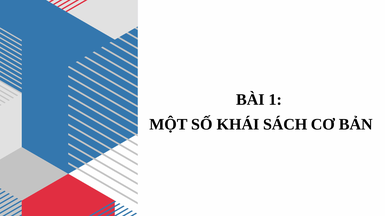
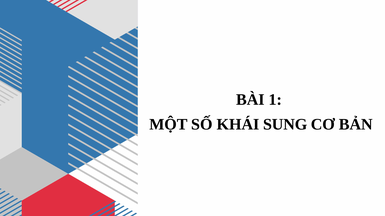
SÁCH: SÁCH -> SUNG (285, 125)
